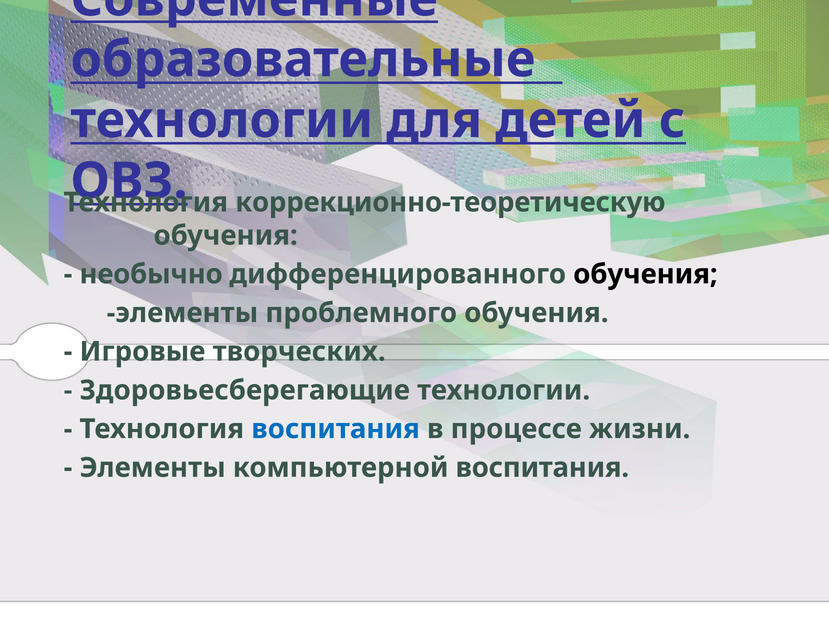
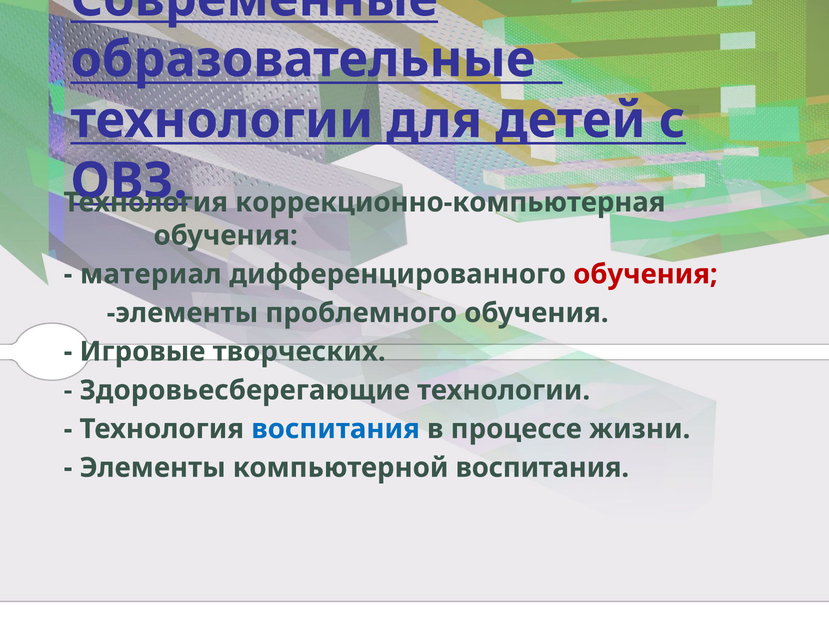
коррекционно-теоретическую: коррекционно-теоретическую -> коррекционно-компьютерная (450, 202)
необычно: необычно -> материал (151, 274)
обучения colour: black -> red (645, 274)
